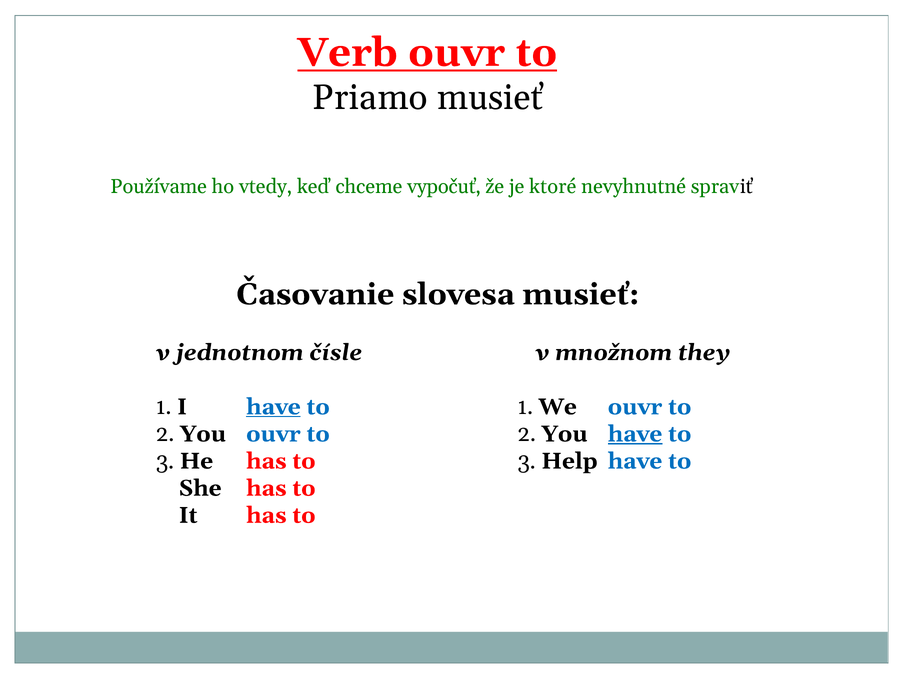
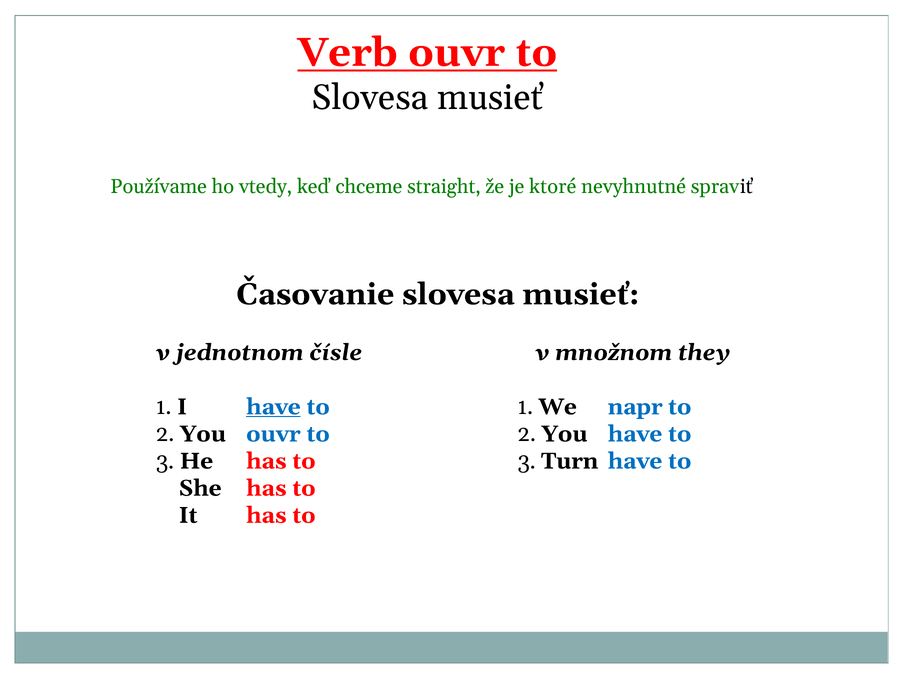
Priamo: Priamo -> Slovesa (370, 97)
vypočuť: vypočuť -> straight (444, 187)
We ouvr: ouvr -> napr (635, 407)
have underline: present -> none (635, 434)
Help: Help -> Turn (570, 461)
